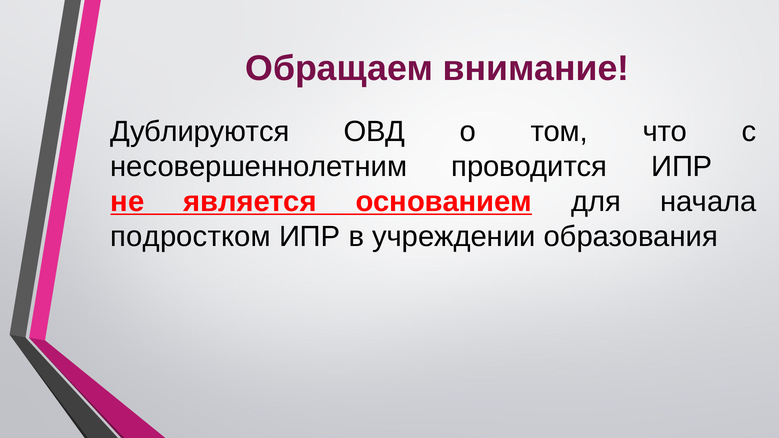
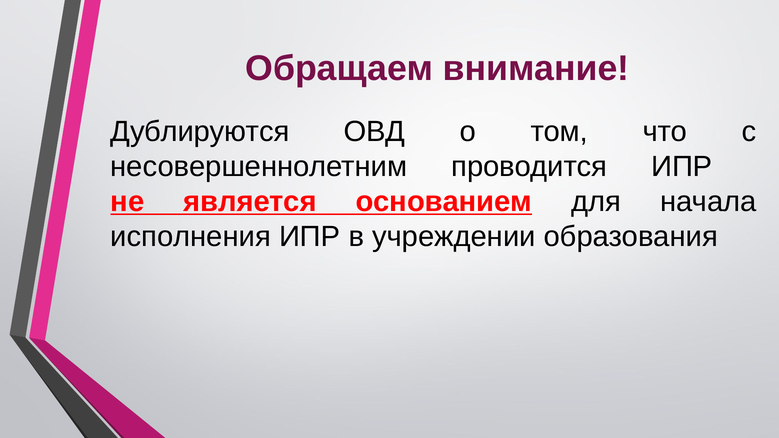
подростком: подростком -> исполнения (191, 237)
